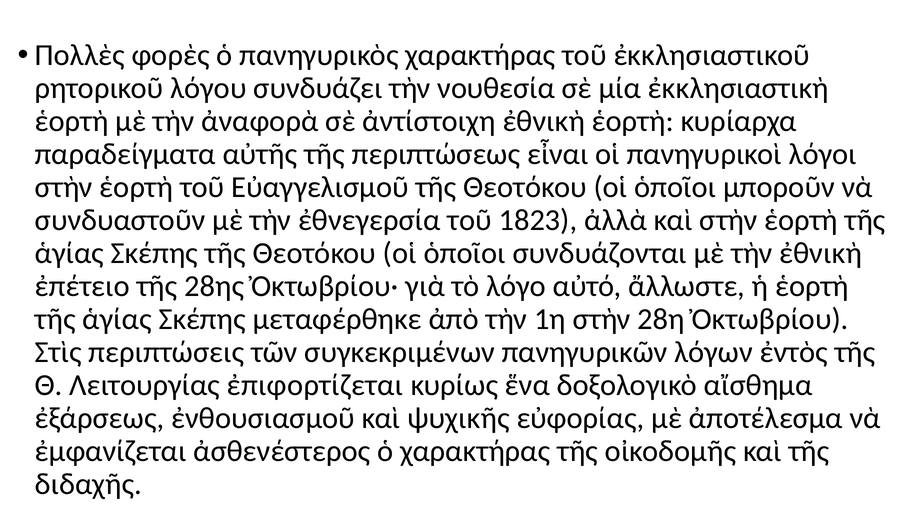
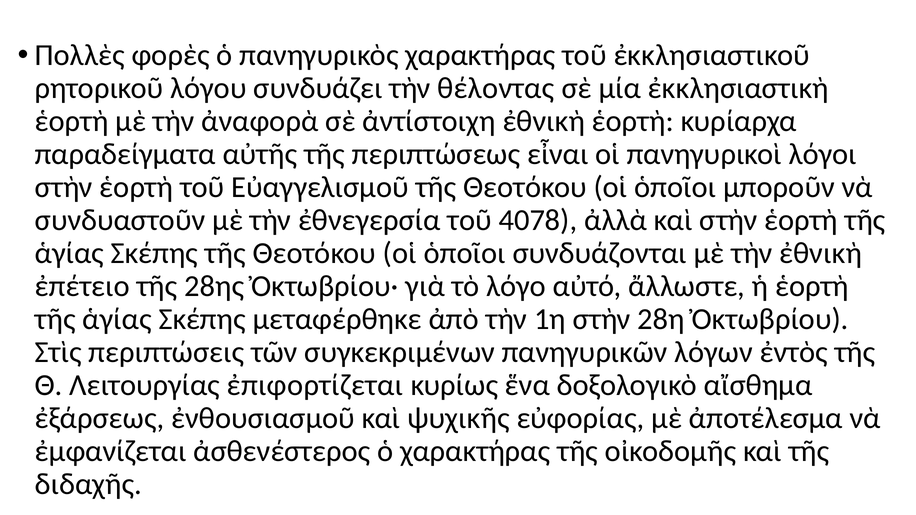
νουθεσία: νουθεσία -> θέλοντας (496, 88)
1823: 1823 -> 4078 (538, 220)
